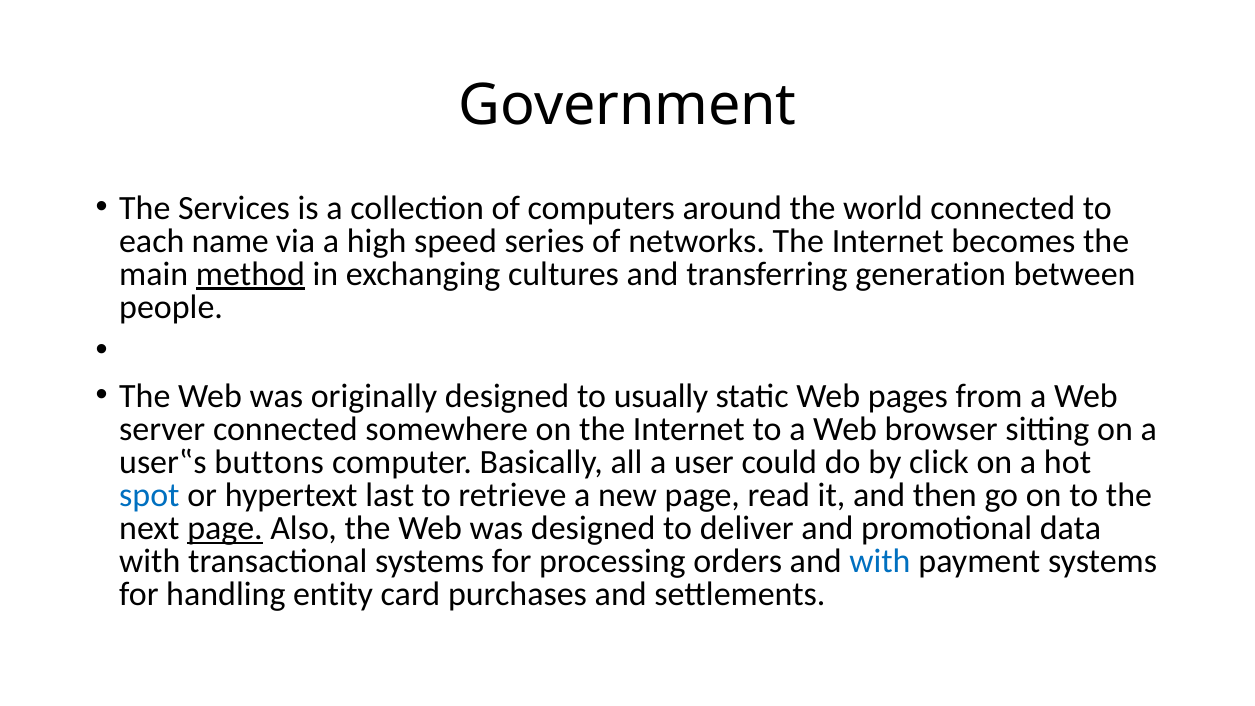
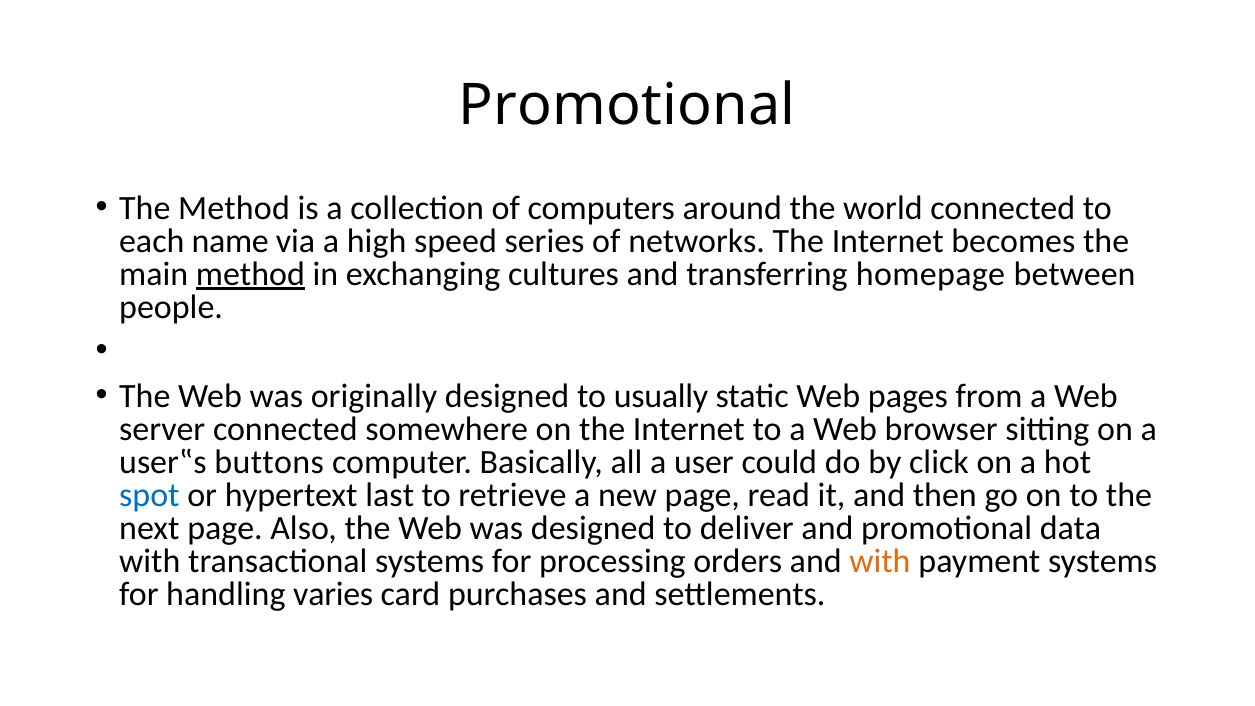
Government: Government -> Promotional (627, 105)
The Services: Services -> Method (234, 208)
generation: generation -> homepage (931, 274)
page underline: present -> none (225, 528)
with colour: blue -> orange (880, 561)
entity: entity -> varies (333, 595)
